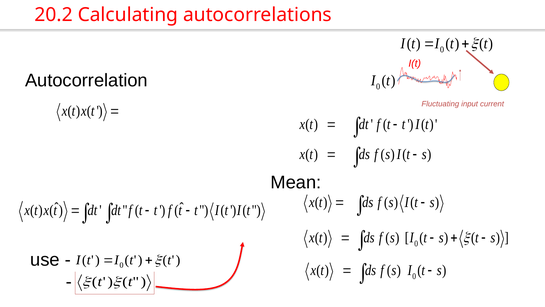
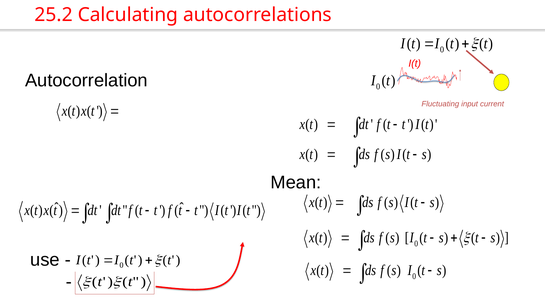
20.2: 20.2 -> 25.2 (54, 15)
